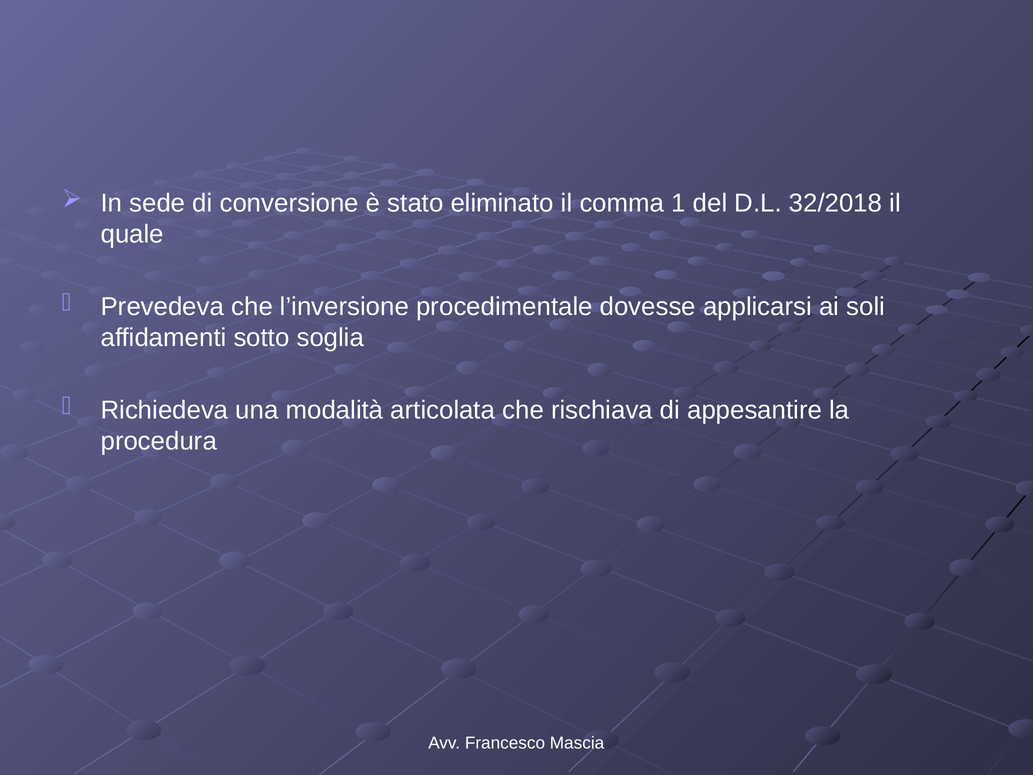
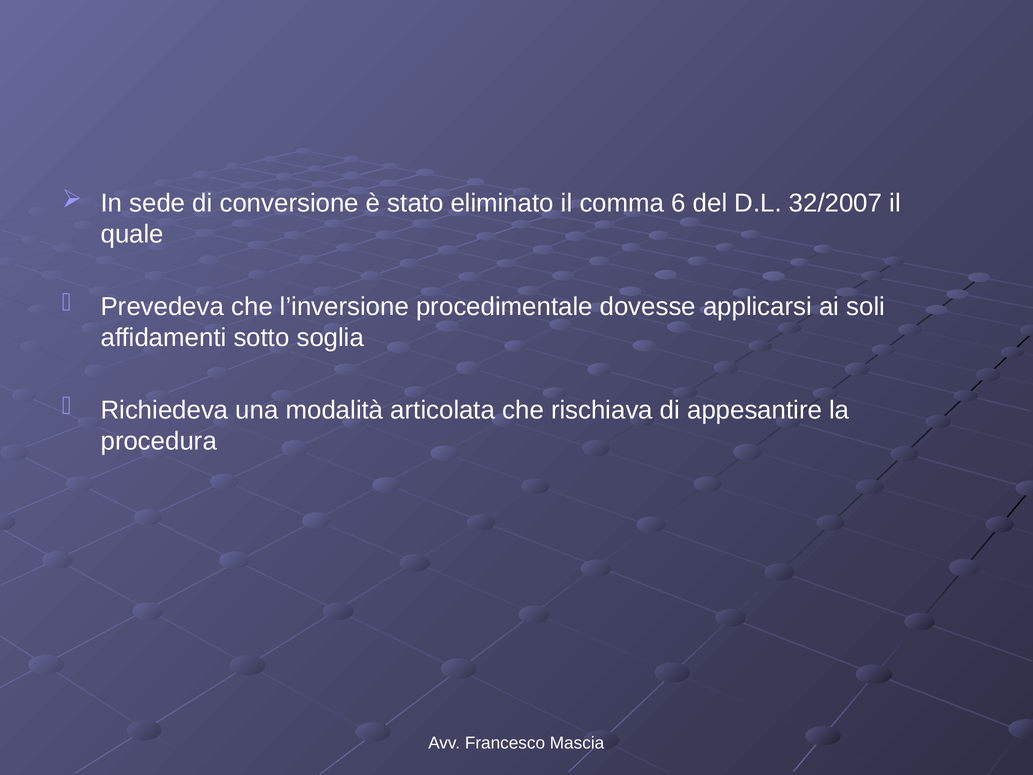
1: 1 -> 6 (679, 203)
32/2018: 32/2018 -> 32/2007 (836, 203)
